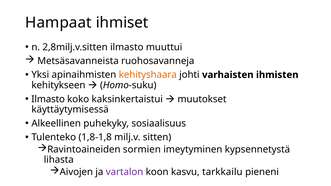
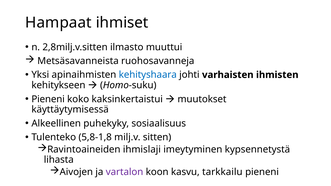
kehityshaara colour: orange -> blue (148, 75)
Ilmasto: Ilmasto -> Pieneni (48, 99)
1,8-1,8: 1,8-1,8 -> 5,8-1,8 (95, 137)
sormien: sormien -> ihmislaji (142, 150)
